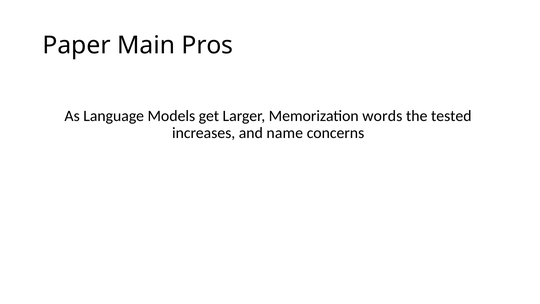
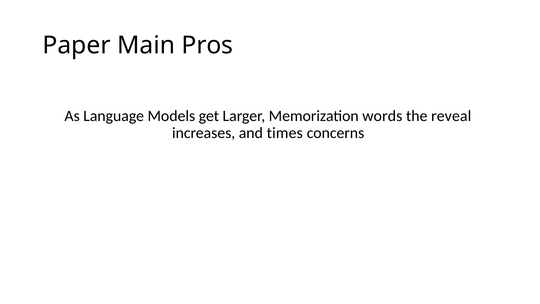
tested: tested -> reveal (451, 116)
name: name -> times (285, 133)
